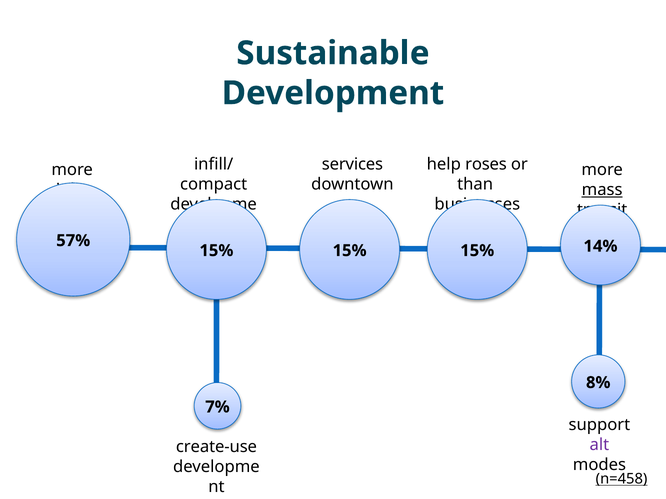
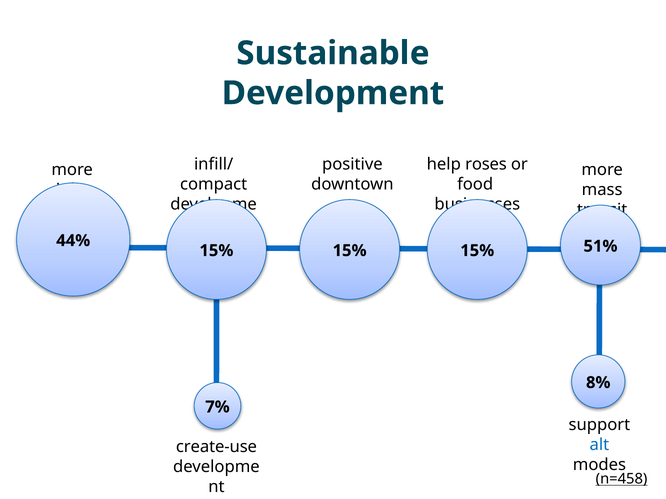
services: services -> positive (352, 164)
than: than -> food (475, 184)
mass underline: present -> none (602, 190)
57%: 57% -> 44% (73, 241)
14%: 14% -> 51% (600, 246)
alt colour: purple -> blue (599, 445)
